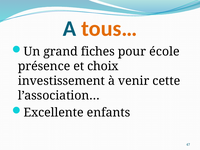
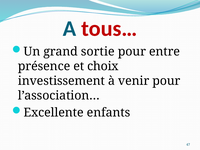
tous… colour: orange -> red (109, 29)
fiches: fiches -> sortie (98, 52)
école: école -> entre (165, 52)
venir cette: cette -> pour (166, 81)
